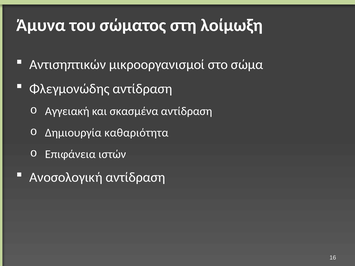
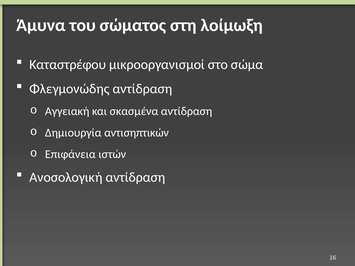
Αντισηπτικών: Αντισηπτικών -> Καταστρέφου (68, 65)
καθαριότητα: καθαριότητα -> αντισηπτικών (137, 133)
